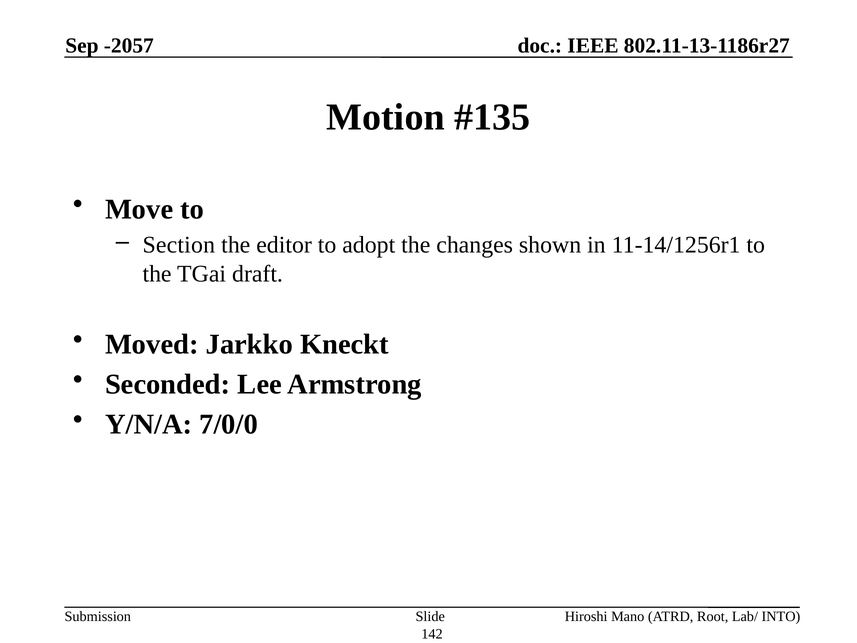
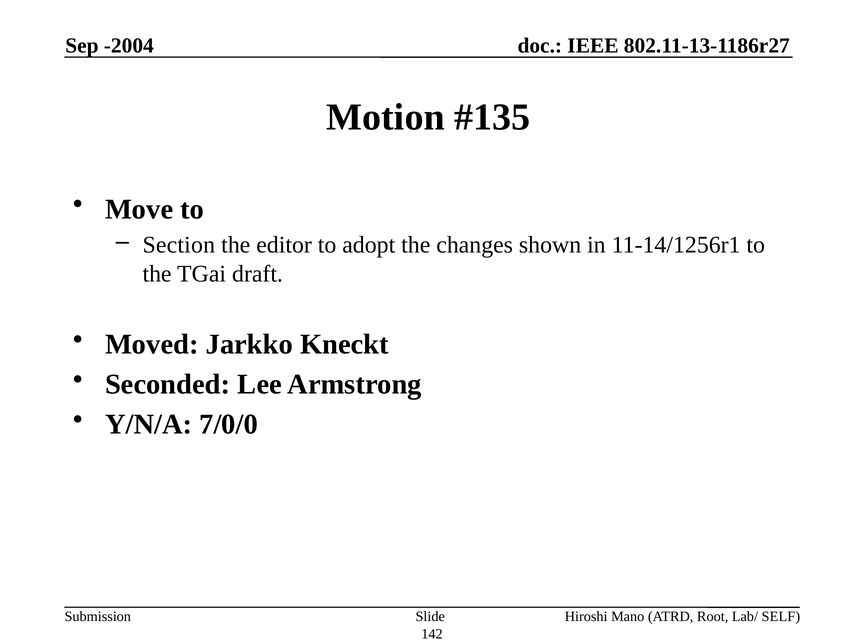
-2057: -2057 -> -2004 (129, 46)
INTO: INTO -> SELF (781, 616)
